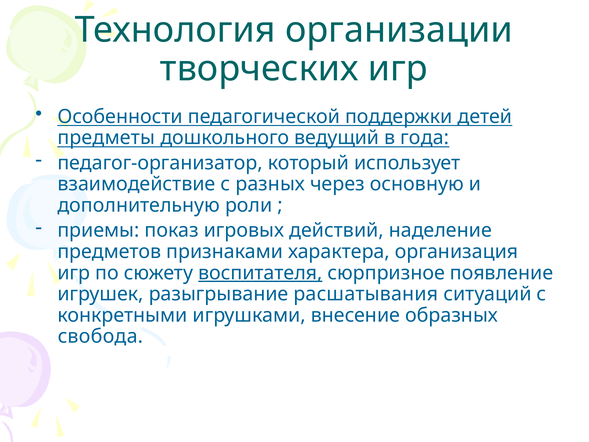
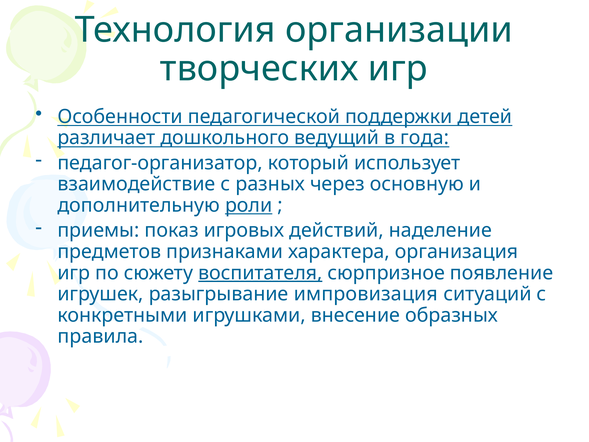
предметы: предметы -> различает (106, 138)
роли underline: none -> present (249, 205)
расшатывания: расшатывания -> импровизация (366, 294)
свобода: свобода -> правила (100, 336)
